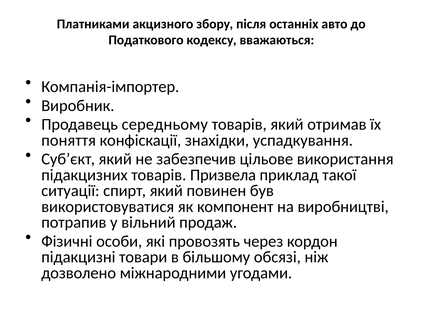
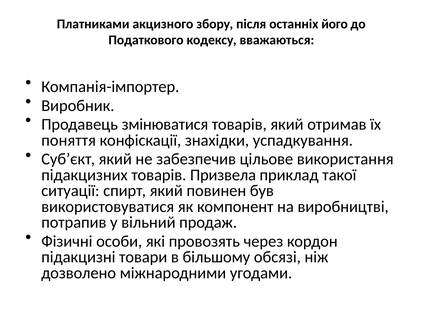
авто: авто -> його (335, 24)
середньому: середньому -> змінюватися (165, 124)
